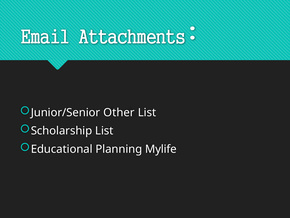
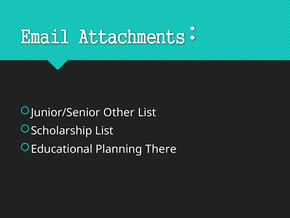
Mylife: Mylife -> There (161, 149)
